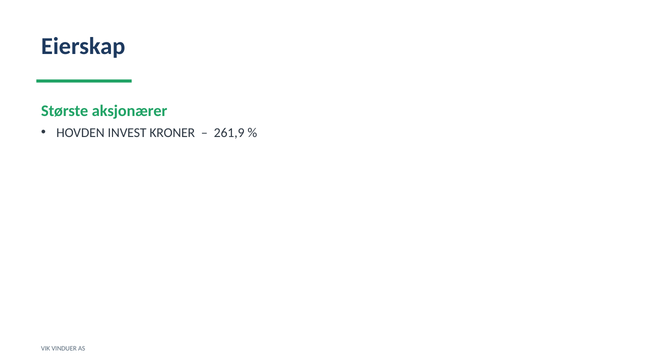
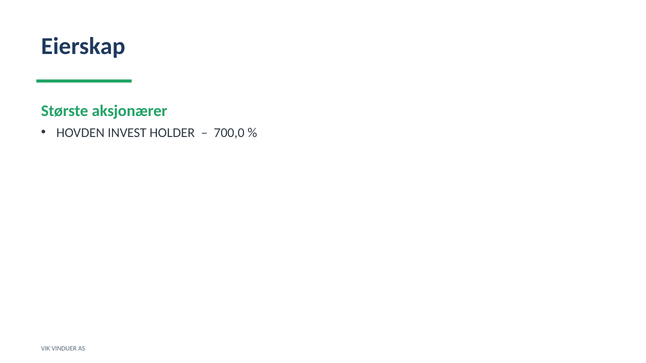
KRONER: KRONER -> HOLDER (172, 133)
261,9: 261,9 -> 700,0 (229, 133)
